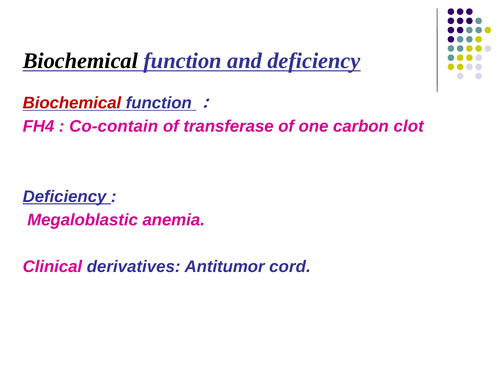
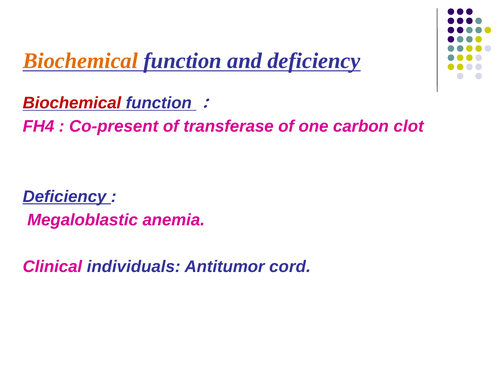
Biochemical colour: black -> orange (80, 61)
Co-contain: Co-contain -> Co-present (114, 127)
derivatives: derivatives -> individuals (134, 267)
